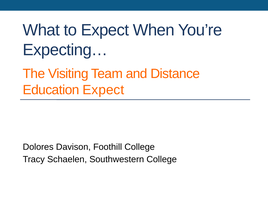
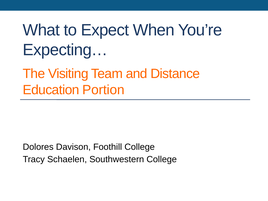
Education Expect: Expect -> Portion (103, 90)
